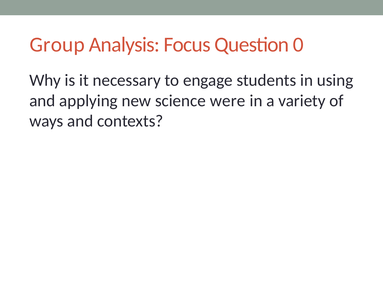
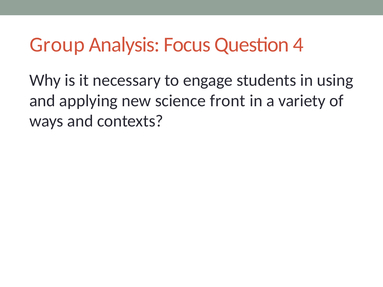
0: 0 -> 4 (298, 45)
were: were -> front (228, 101)
